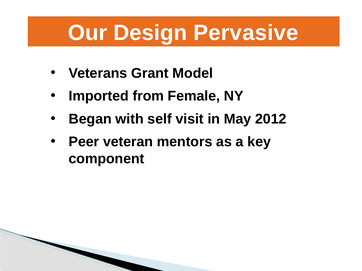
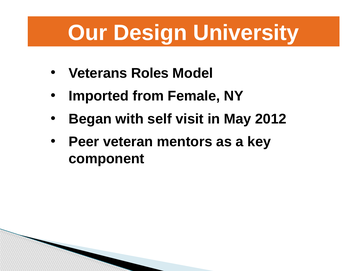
Pervasive: Pervasive -> University (246, 33)
Grant: Grant -> Roles (150, 73)
